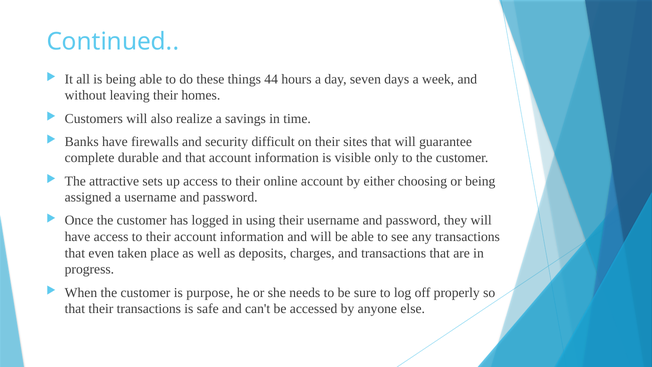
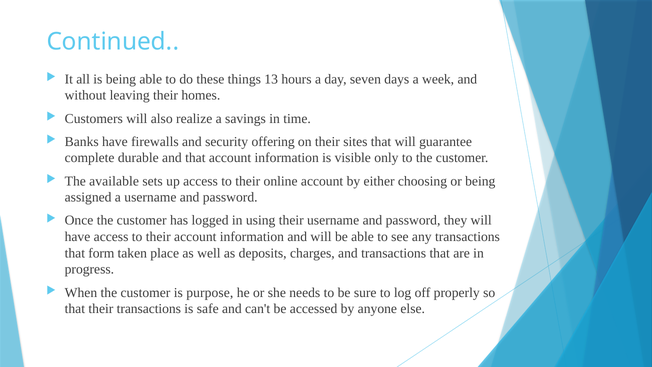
44: 44 -> 13 (271, 79)
difficult: difficult -> offering (273, 142)
attractive: attractive -> available (114, 181)
even: even -> form (101, 253)
